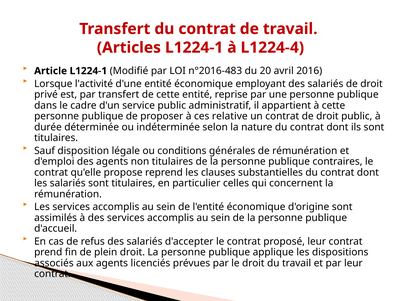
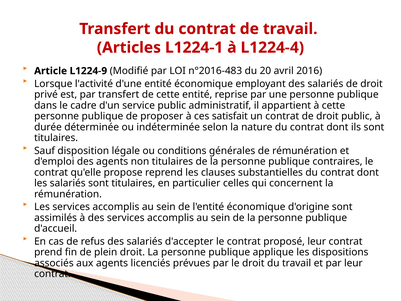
Article L1224-1: L1224-1 -> L1224-9 (88, 71)
relative: relative -> satisfait (230, 116)
